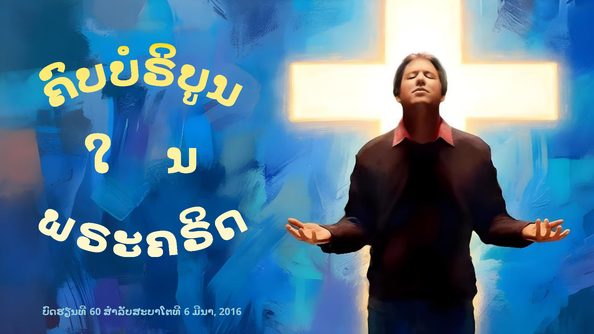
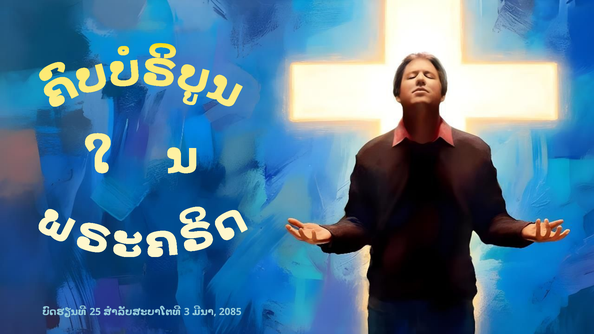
60: 60 -> 25 (95, 312)
6: 6 -> 3 (187, 312)
2016: 2016 -> 2085 (230, 312)
